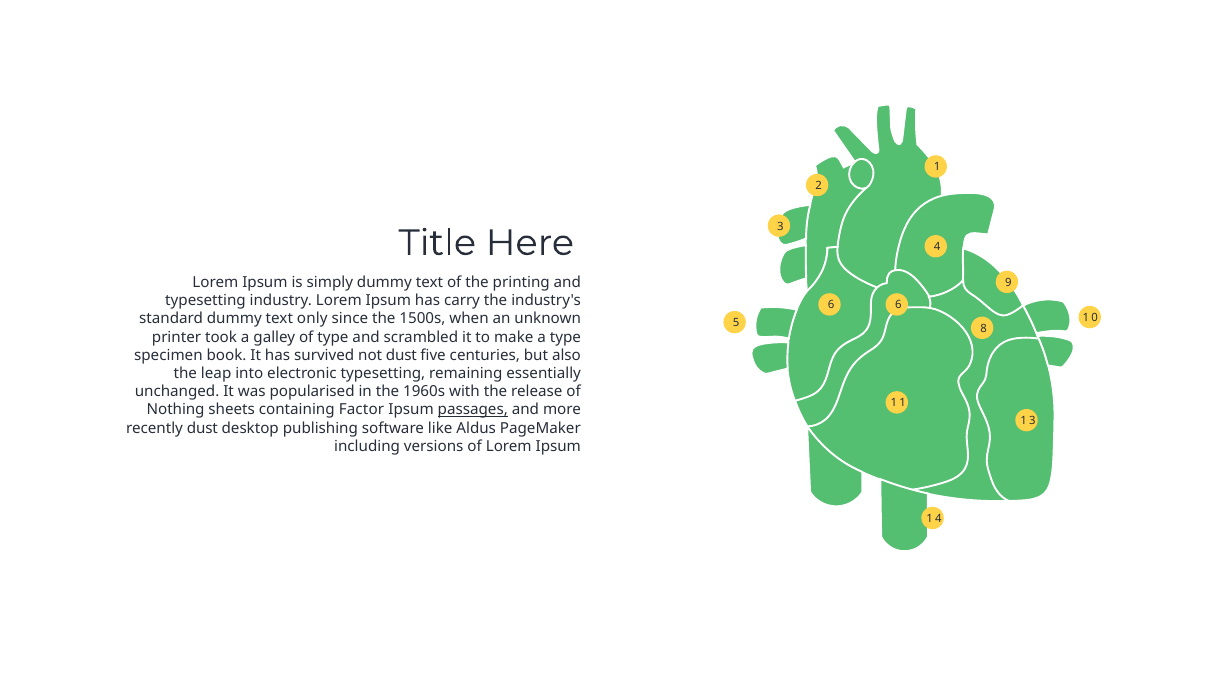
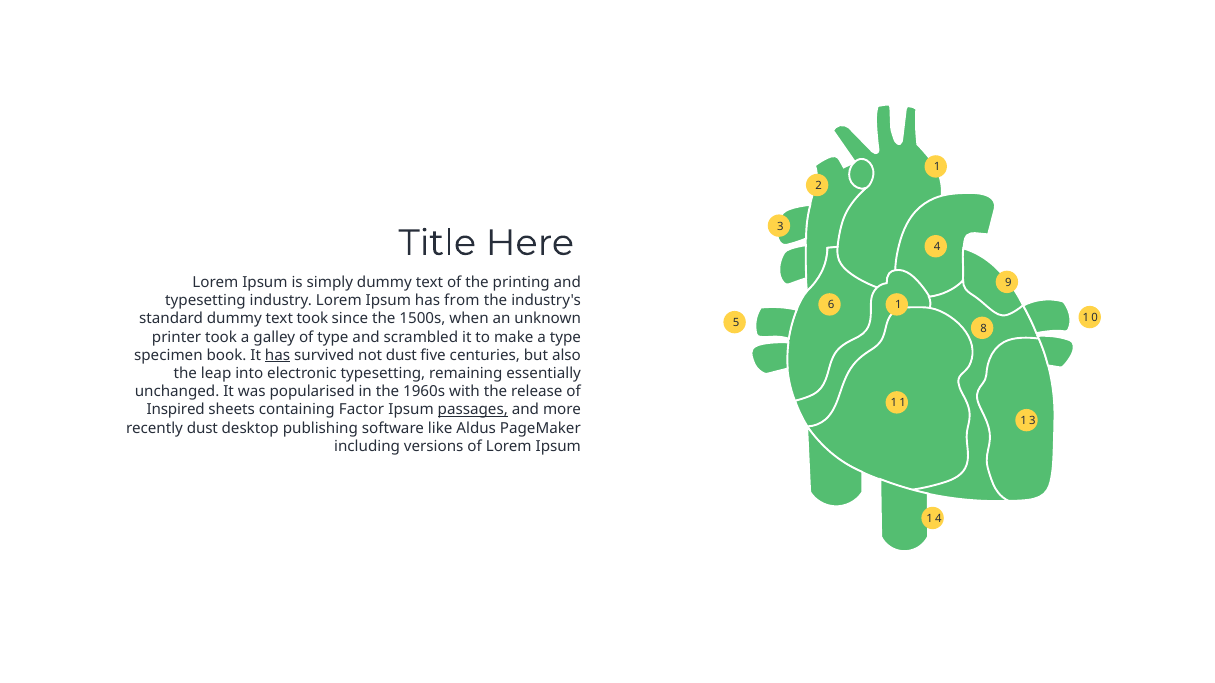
carry: carry -> from (462, 301)
6 6: 6 -> 1 (898, 305)
text only: only -> took (312, 319)
has underline: none -> present (278, 355)
Nothing: Nothing -> Inspired (176, 410)
